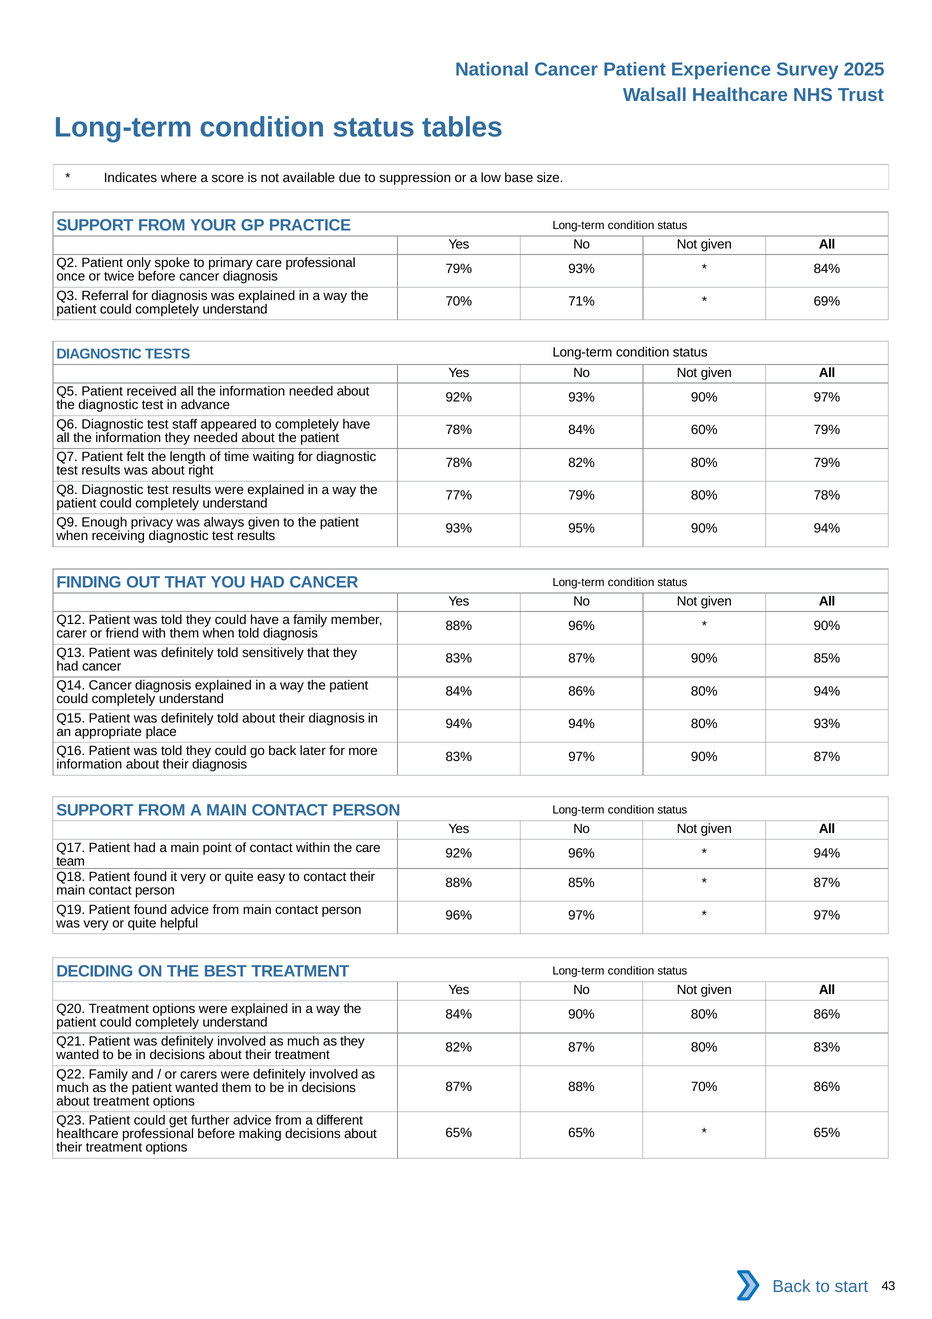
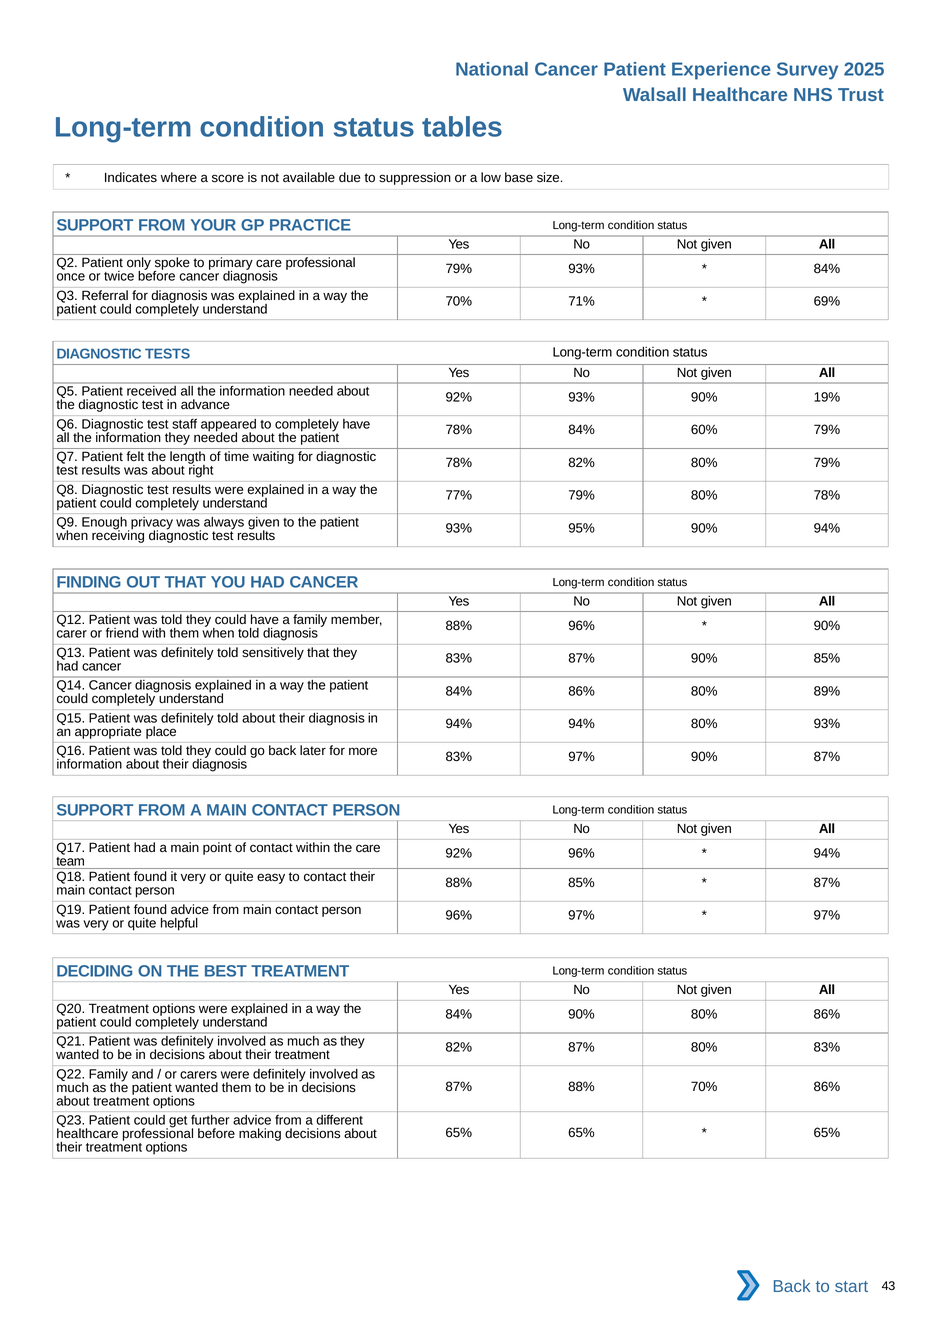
90% 97%: 97% -> 19% (827, 397)
80% 94%: 94% -> 89% (827, 691)
